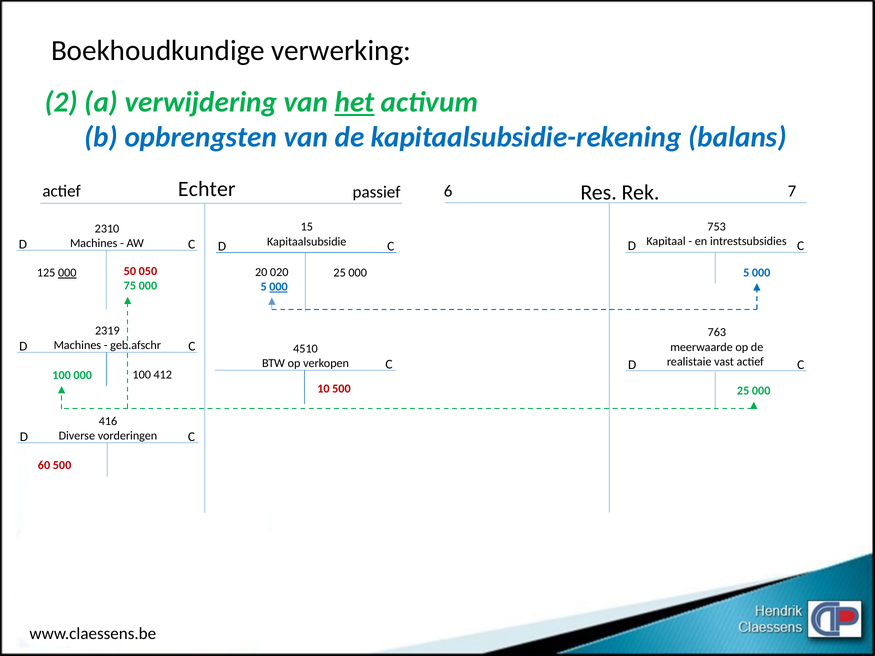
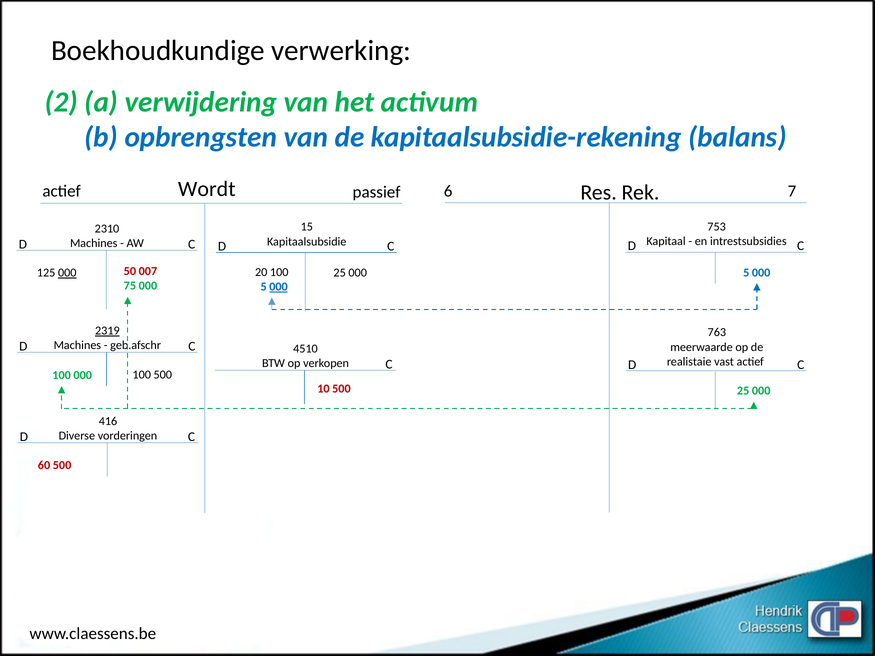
het underline: present -> none (355, 102)
Echter: Echter -> Wordt (207, 189)
050: 050 -> 007 (148, 271)
20 020: 020 -> 100 (279, 272)
2319 underline: none -> present (107, 331)
100 412: 412 -> 500 (163, 375)
